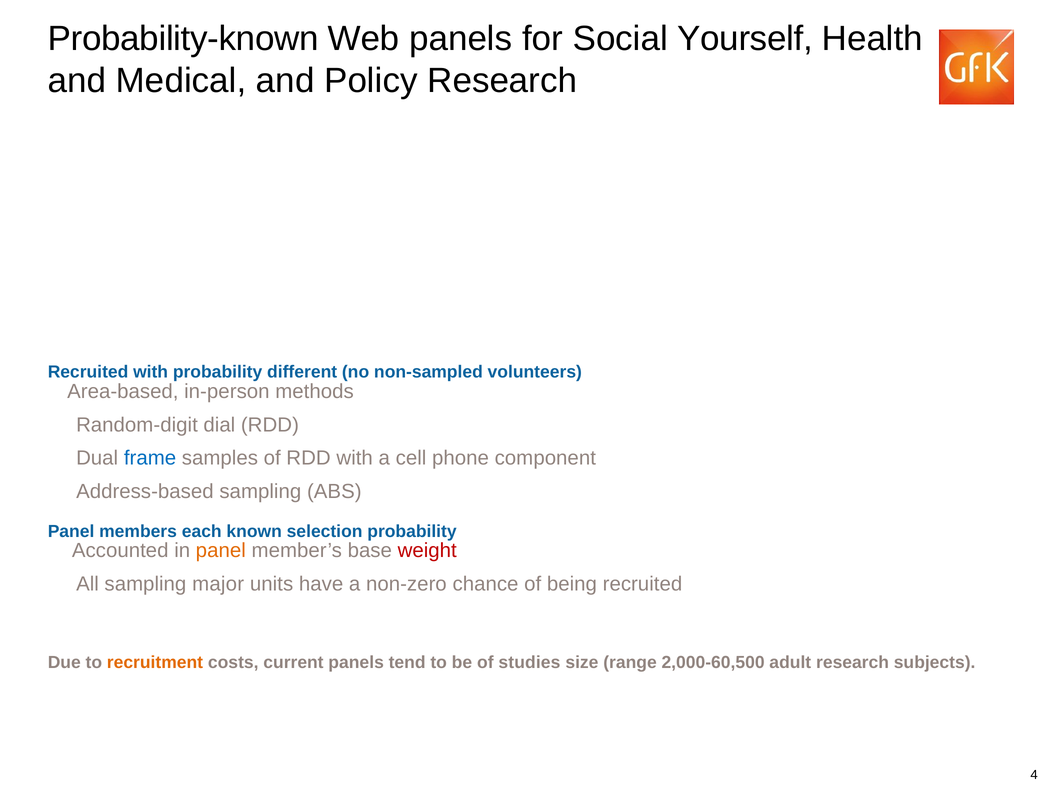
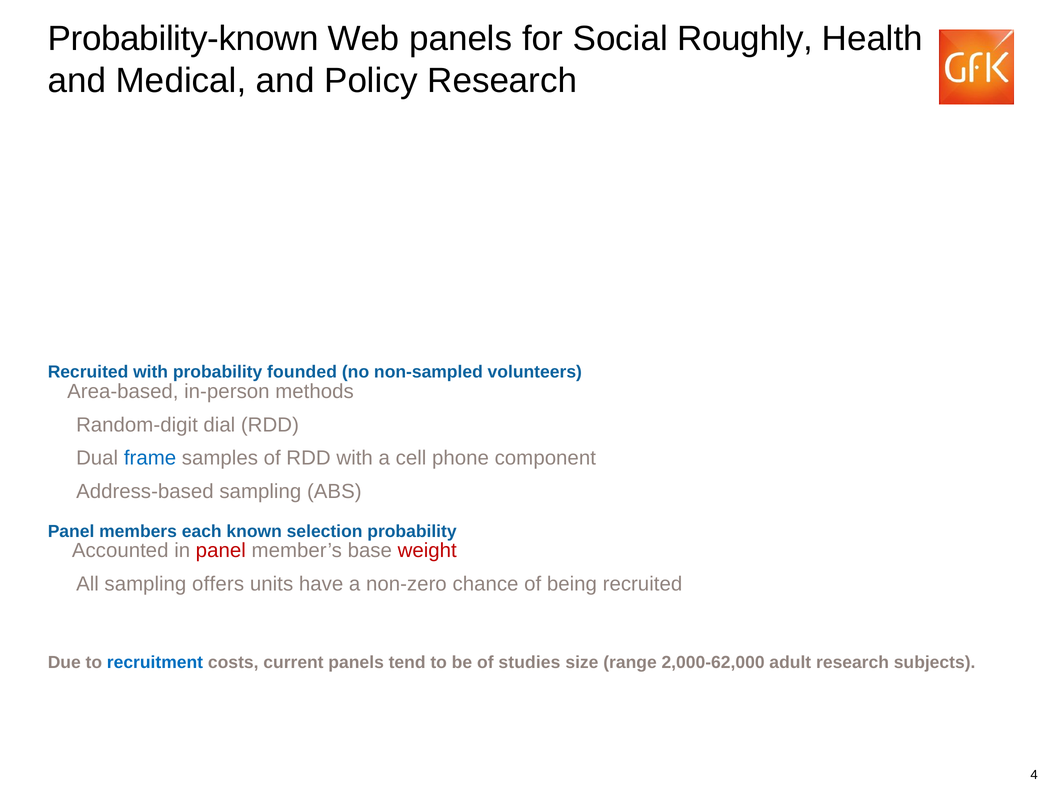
Yourself: Yourself -> Roughly (745, 38)
different: different -> founded (302, 372)
panel colour: orange -> red (221, 551)
major: major -> offers (218, 584)
recruitment colour: orange -> blue (155, 663)
2,000-60,500: 2,000-60,500 -> 2,000-62,000 (713, 663)
